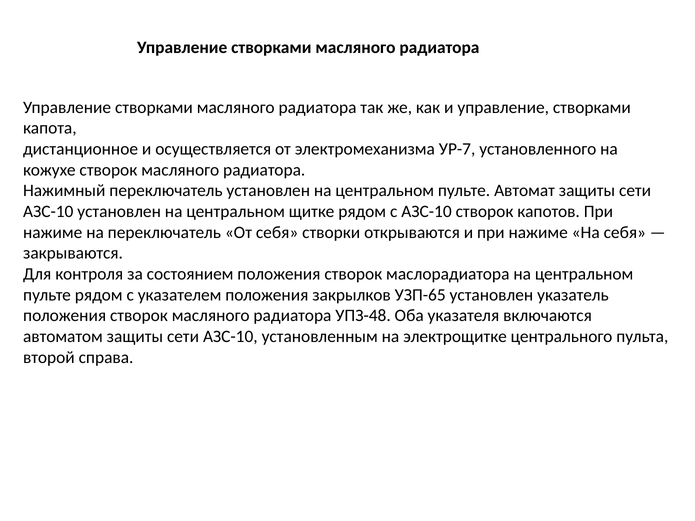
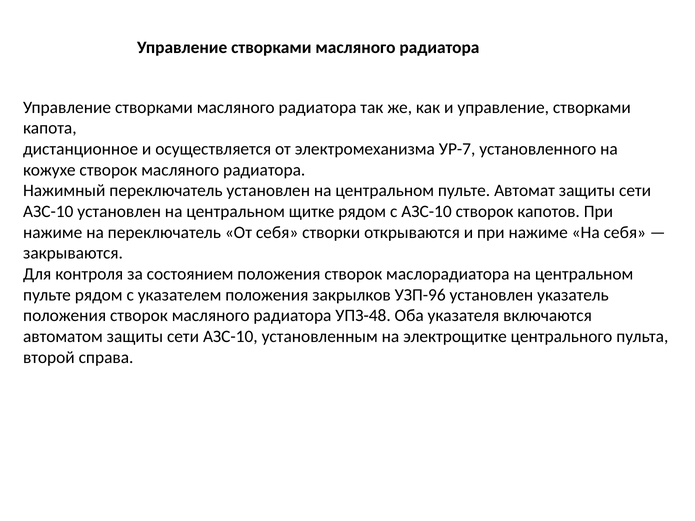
УЗП-65: УЗП-65 -> УЗП-96 (420, 295)
